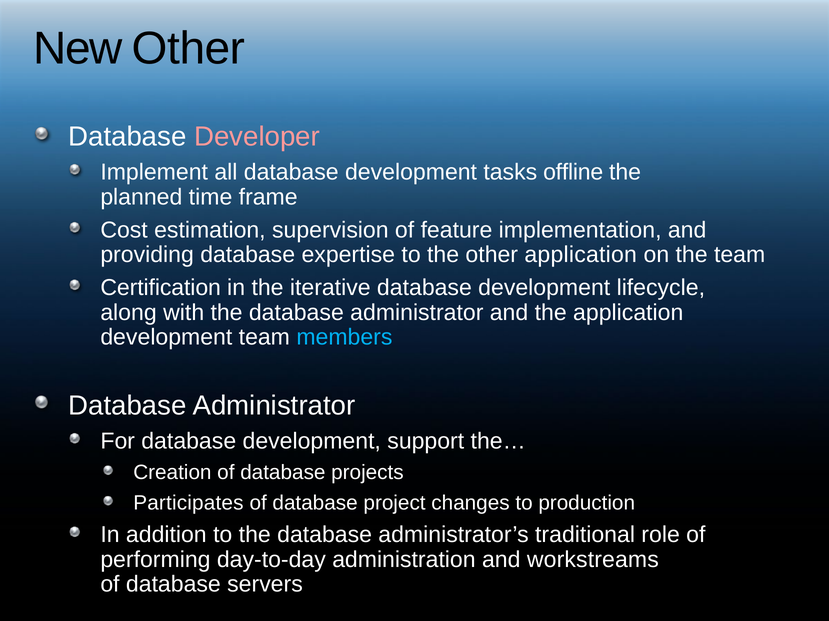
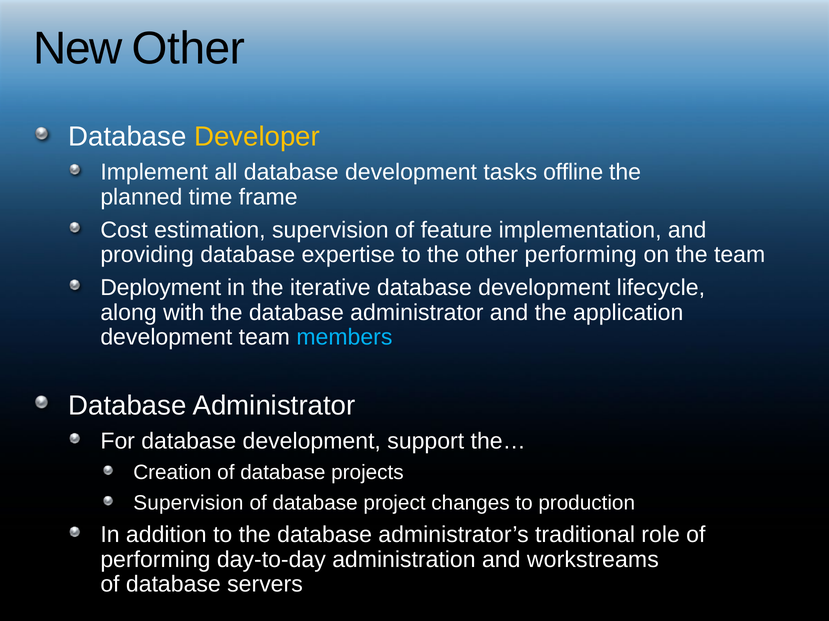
Developer colour: pink -> yellow (257, 137)
other application: application -> performing (581, 255)
Certification: Certification -> Deployment (161, 288)
Participates: Participates -> Supervision (188, 504)
